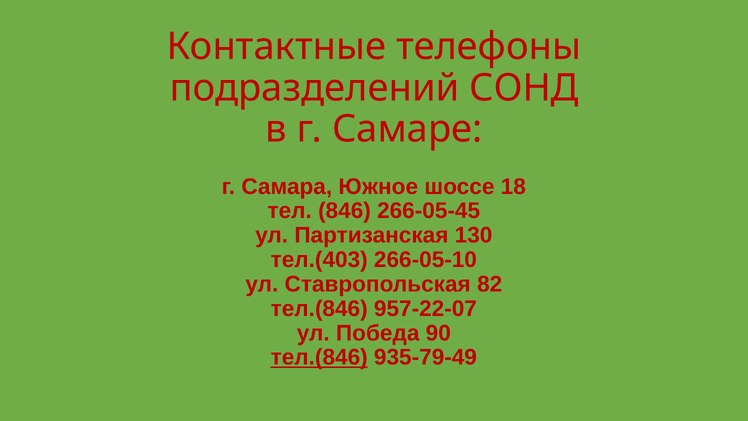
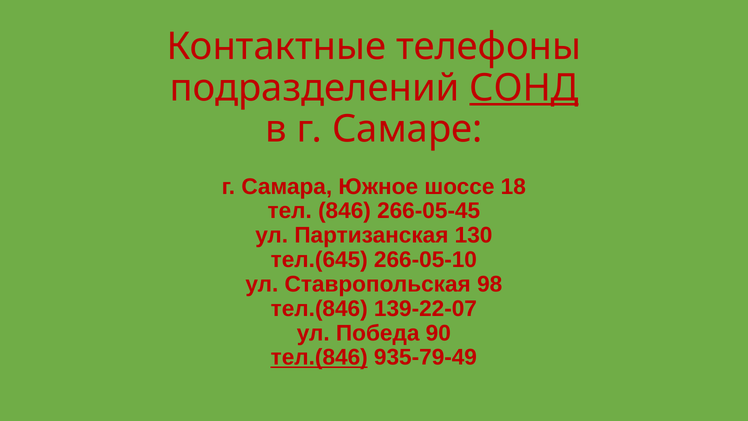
СОНД underline: none -> present (524, 88)
тел.(403: тел.(403 -> тел.(645 (319, 260)
82: 82 -> 98 (490, 284)
957-22-07: 957-22-07 -> 139-22-07 (425, 308)
